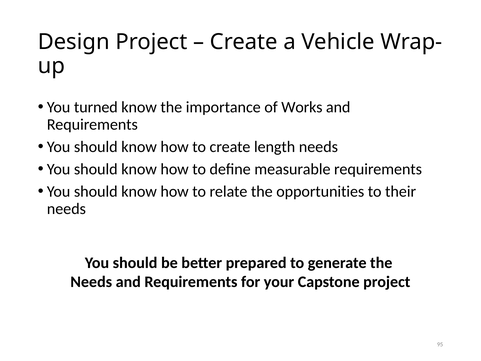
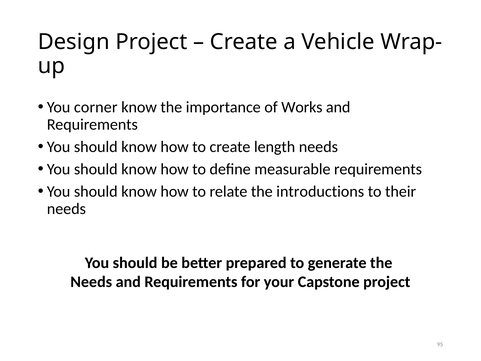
turned: turned -> corner (96, 107)
opportunities: opportunities -> introductions (320, 191)
